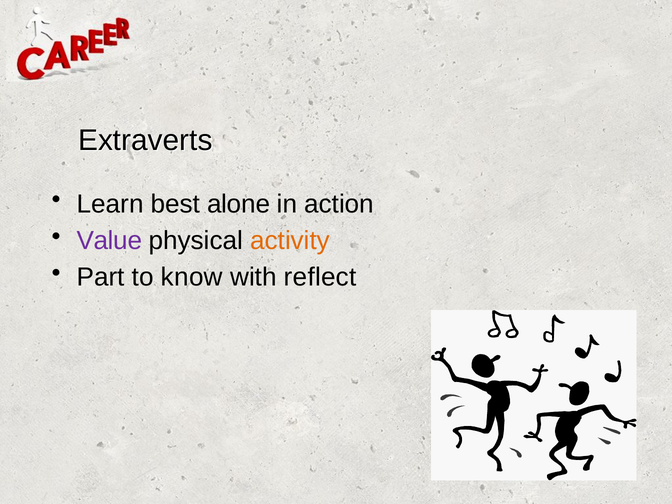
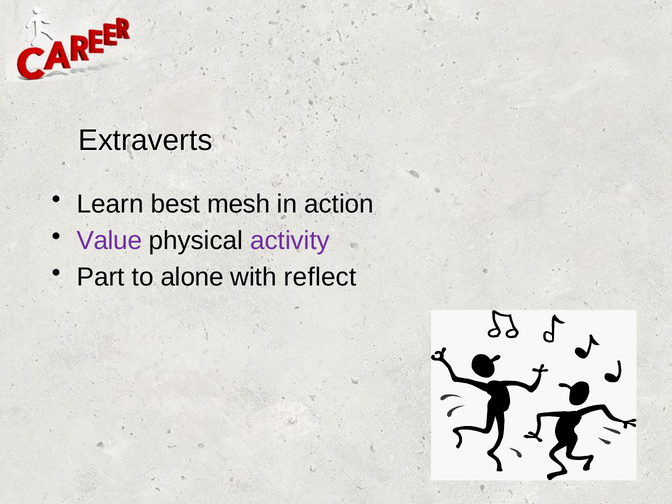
alone: alone -> mesh (239, 204)
activity colour: orange -> purple (290, 241)
know: know -> alone (192, 277)
